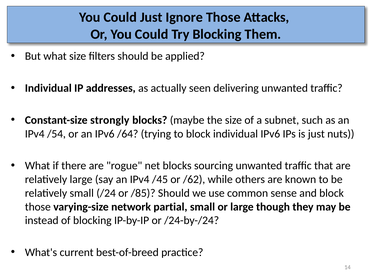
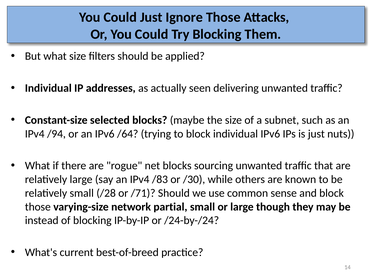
strongly: strongly -> selected (110, 120)
/54: /54 -> /94 (56, 134)
/45: /45 -> /83 (160, 179)
/62: /62 -> /30 (194, 179)
/24: /24 -> /28 (106, 193)
/85: /85 -> /71 (143, 193)
